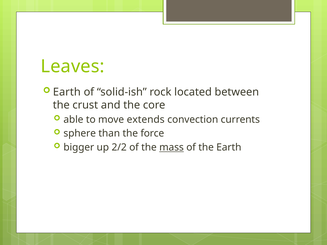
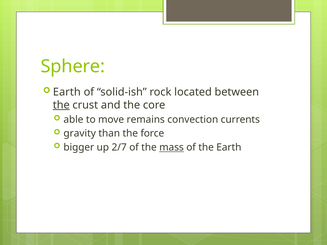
Leaves: Leaves -> Sphere (73, 66)
the underline: none -> present (61, 105)
extends: extends -> remains (146, 120)
sphere: sphere -> gravity (80, 134)
2/2: 2/2 -> 2/7 (119, 148)
